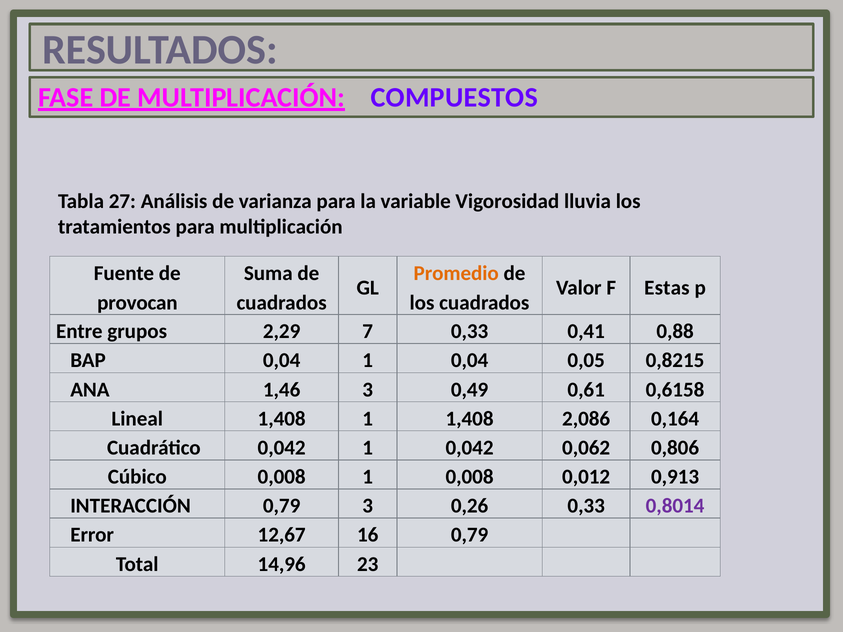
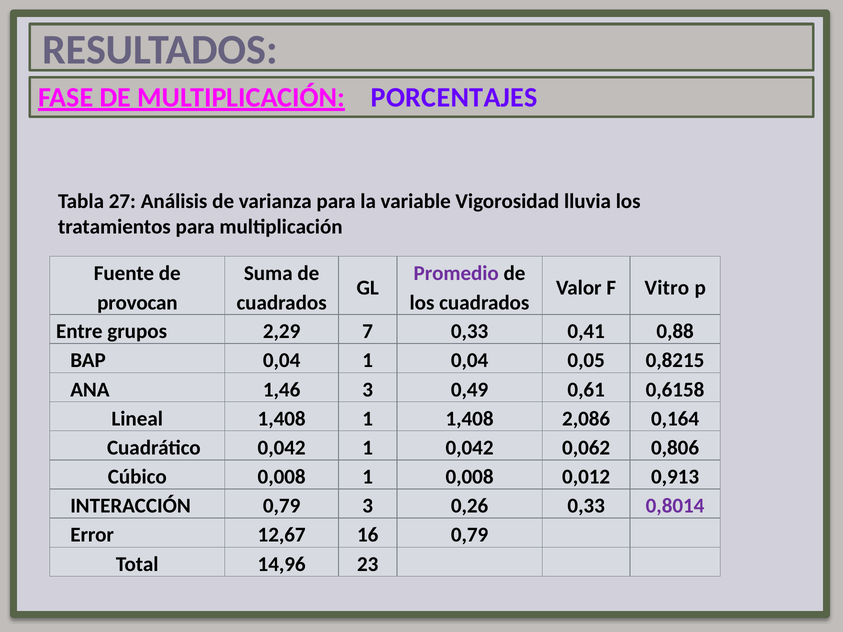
COMPUESTOS: COMPUESTOS -> PORCENTAJES (454, 97)
Promedio colour: orange -> purple (456, 273)
Estas: Estas -> Vitro (667, 288)
